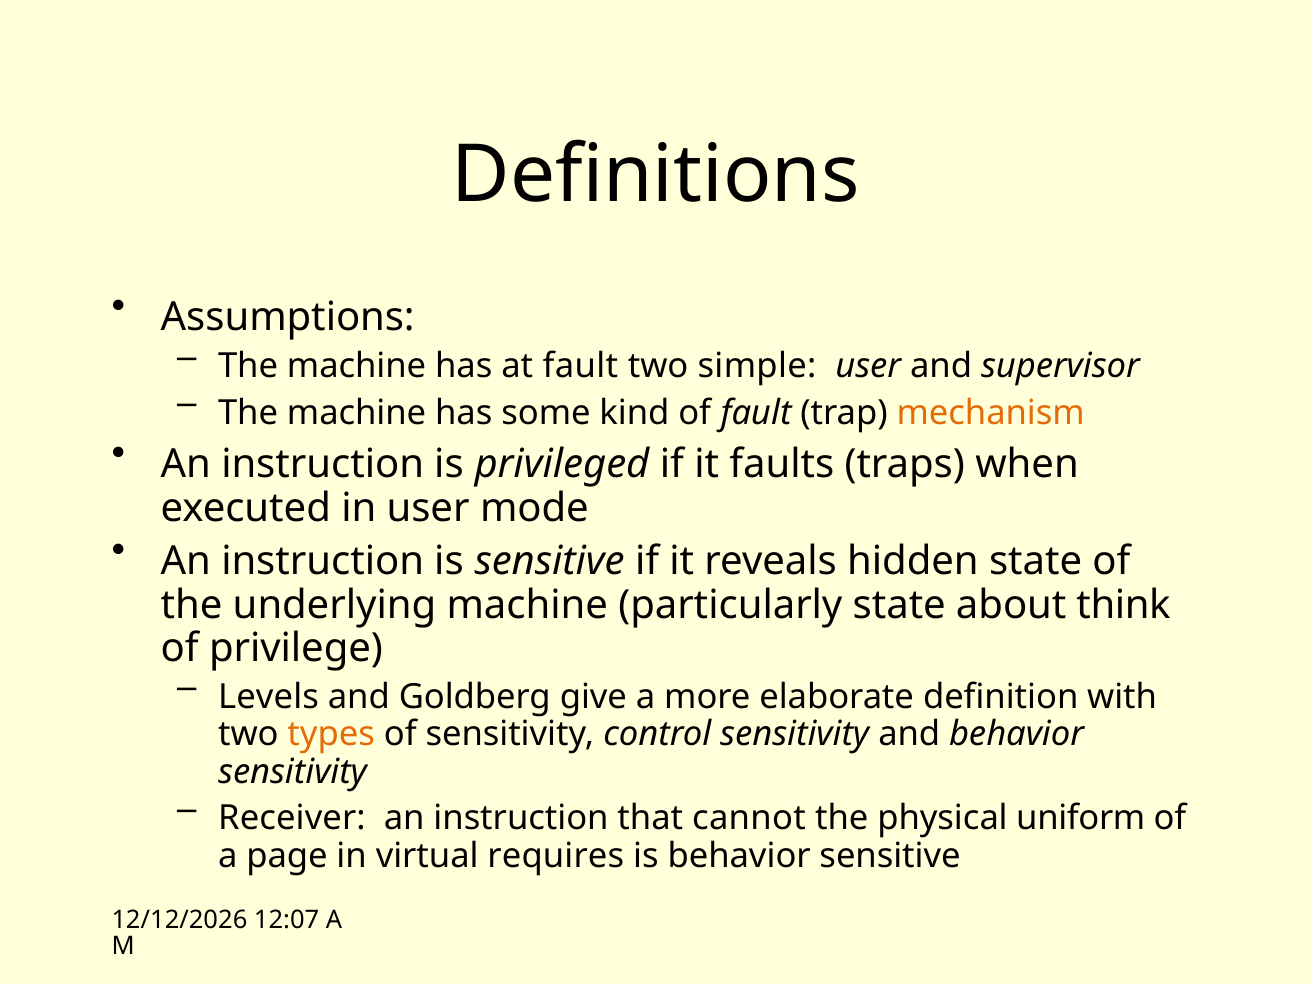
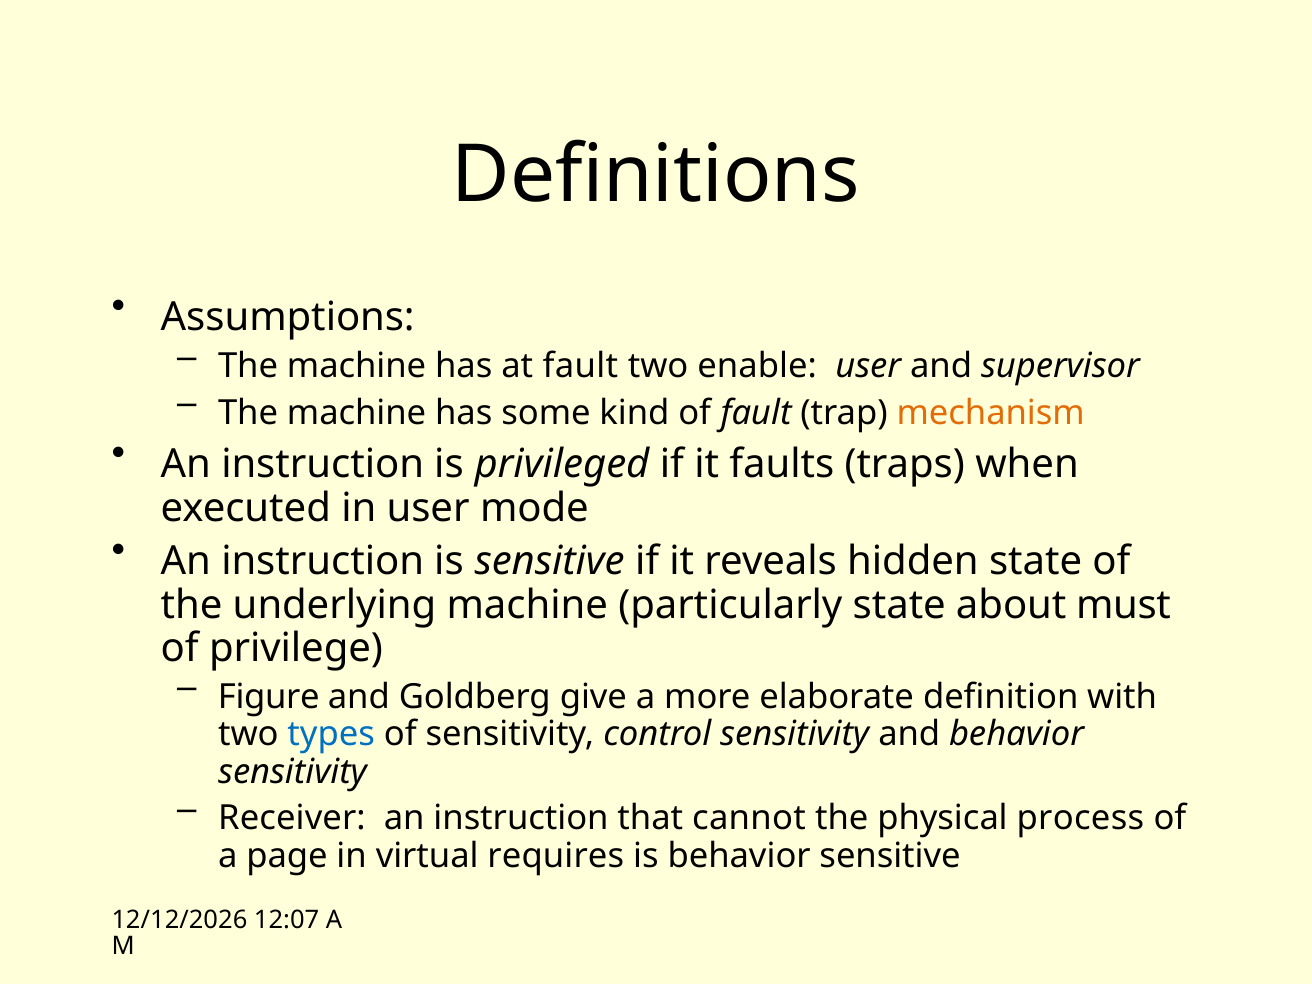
simple: simple -> enable (757, 366)
think: think -> must (1124, 605)
Levels: Levels -> Figure (269, 697)
types colour: orange -> blue (331, 734)
uniform: uniform -> process (1080, 818)
